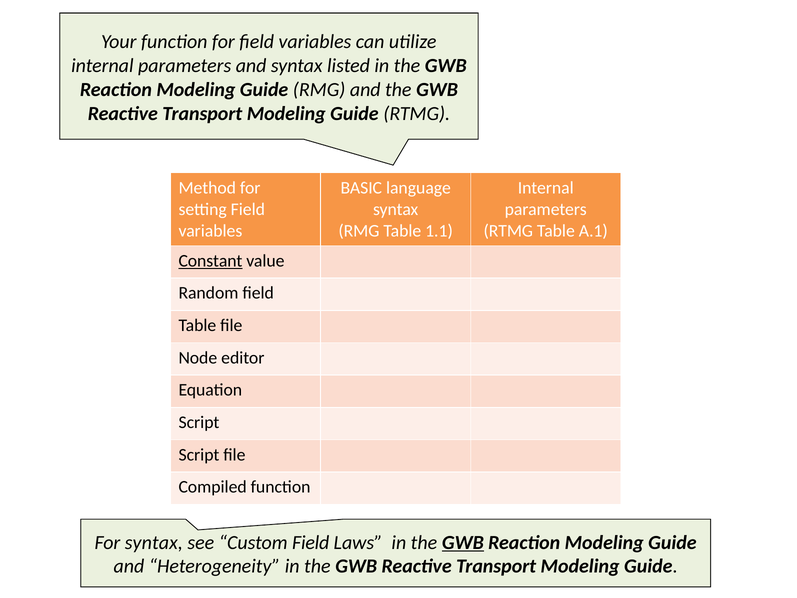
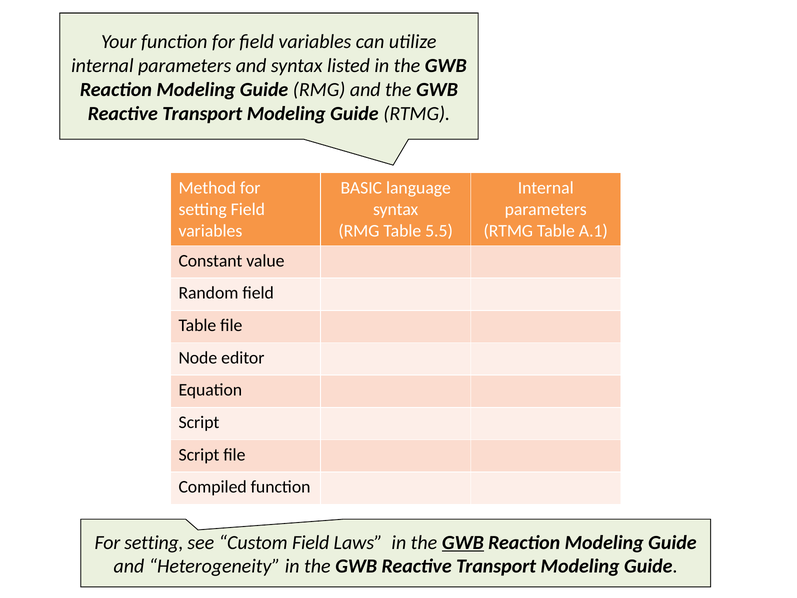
1.1: 1.1 -> 5.5 (439, 231)
Constant underline: present -> none (210, 261)
syntax: syntax -> setting (154, 542)
